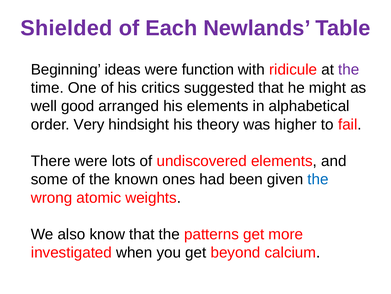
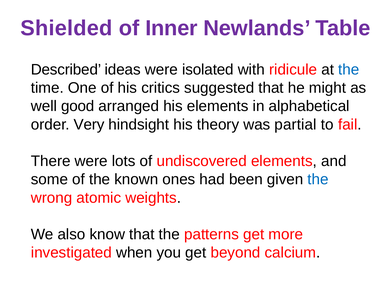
Each: Each -> Inner (171, 28)
Beginning: Beginning -> Described (66, 69)
function: function -> isolated (208, 69)
the colour: purple -> blue (349, 69)
higher: higher -> partial (296, 124)
